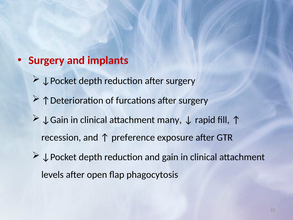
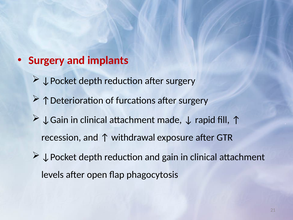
many: many -> made (169, 120)
preference: preference -> withdrawal (133, 137)
